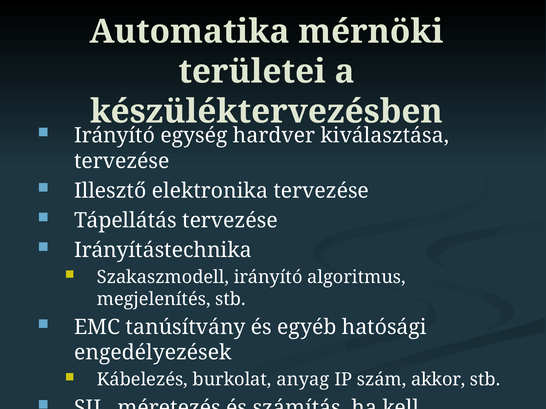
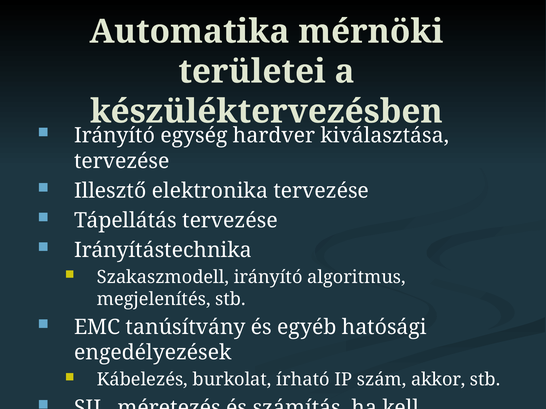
anyag: anyag -> írható (303, 380)
